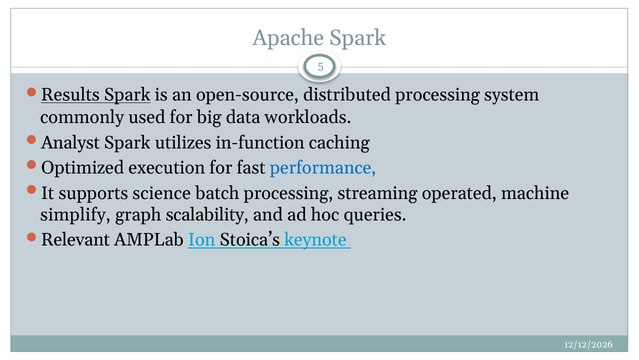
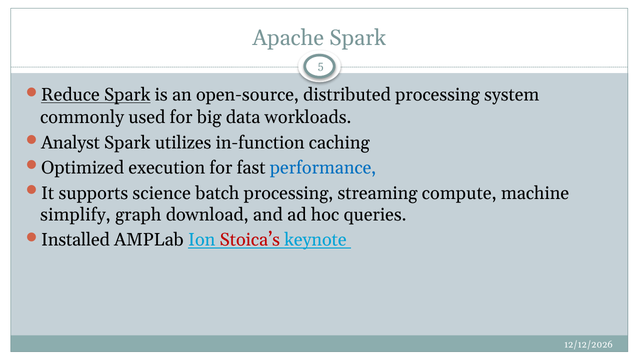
Results: Results -> Reduce (70, 94)
operated: operated -> compute (459, 193)
scalability: scalability -> download (207, 214)
Relevant: Relevant -> Installed (75, 240)
Stoica’s colour: black -> red (250, 240)
